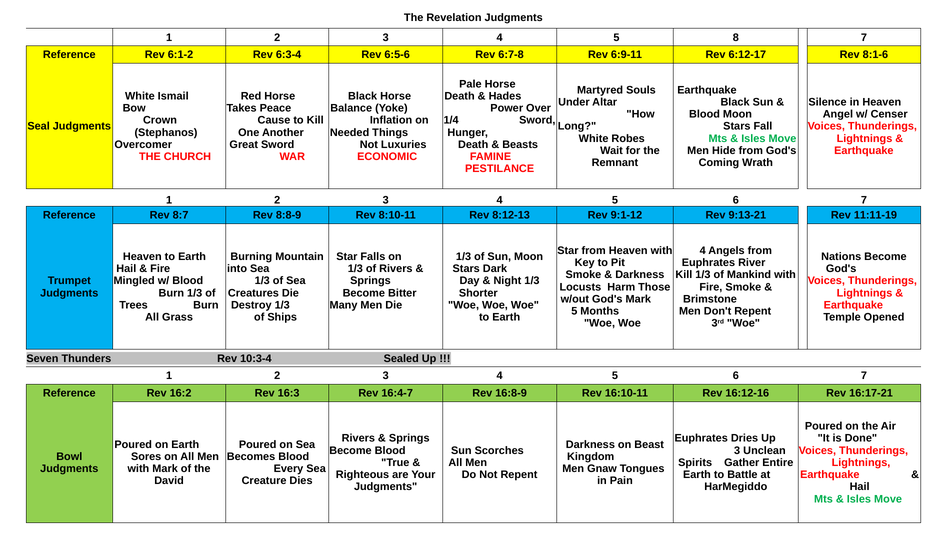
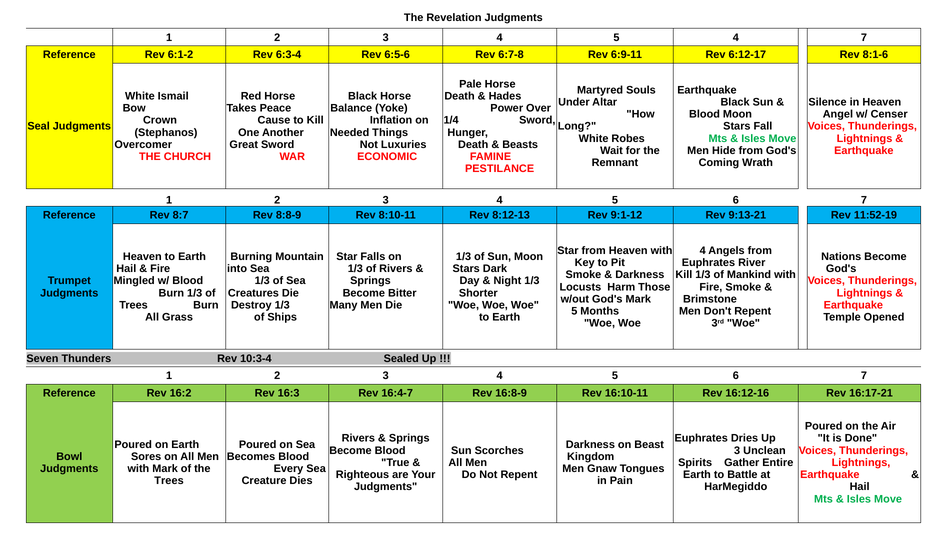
5 8: 8 -> 4 (736, 37)
11:11-19: 11:11-19 -> 11:52-19 (875, 215)
David: David -> Trees (169, 480)
